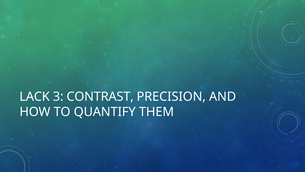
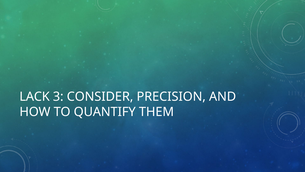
CONTRAST: CONTRAST -> CONSIDER (100, 96)
